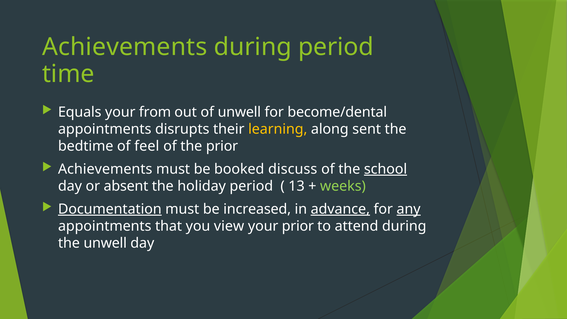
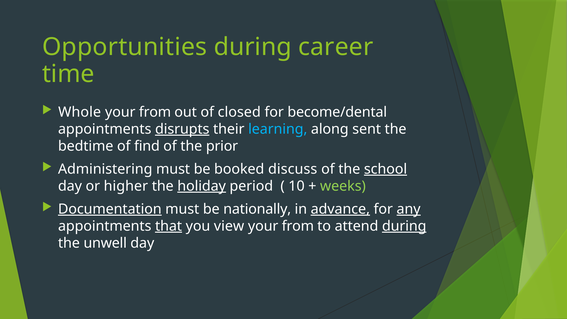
Achievements: Achievements -> Opportunities (125, 47)
during period: period -> career (336, 47)
Equals: Equals -> Whole (80, 112)
of unwell: unwell -> closed (239, 112)
disrupts underline: none -> present (182, 129)
learning colour: yellow -> light blue (278, 129)
feel: feel -> find (147, 146)
Achievements: Achievements -> Administering (105, 169)
absent: absent -> higher (126, 186)
holiday underline: none -> present (202, 186)
13: 13 -> 10 (297, 186)
increased: increased -> nationally (257, 209)
that underline: none -> present (169, 226)
prior: prior -> from (298, 226)
during underline: none -> present (404, 226)
